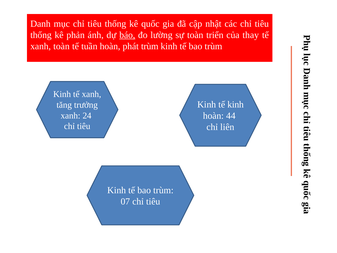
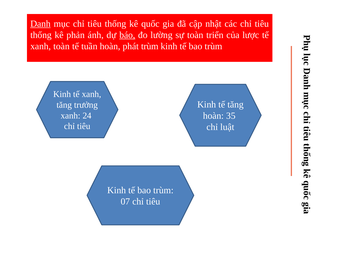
Danh underline: none -> present (40, 24)
thay: thay -> lược (251, 35)
tế kinh: kinh -> tăng (236, 105)
44: 44 -> 35 (231, 116)
liên: liên -> luật (227, 127)
